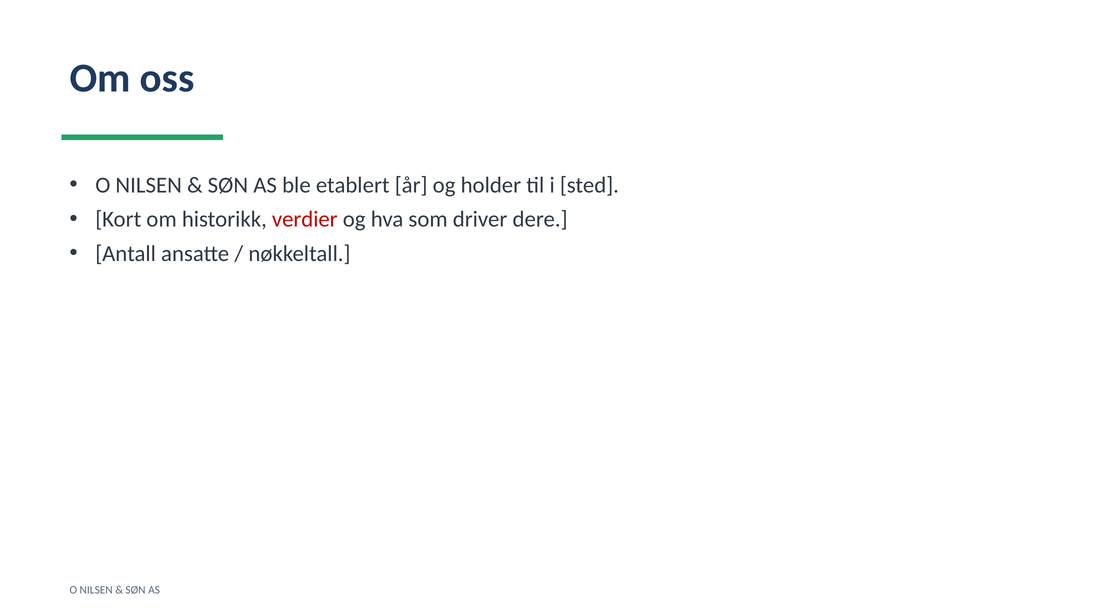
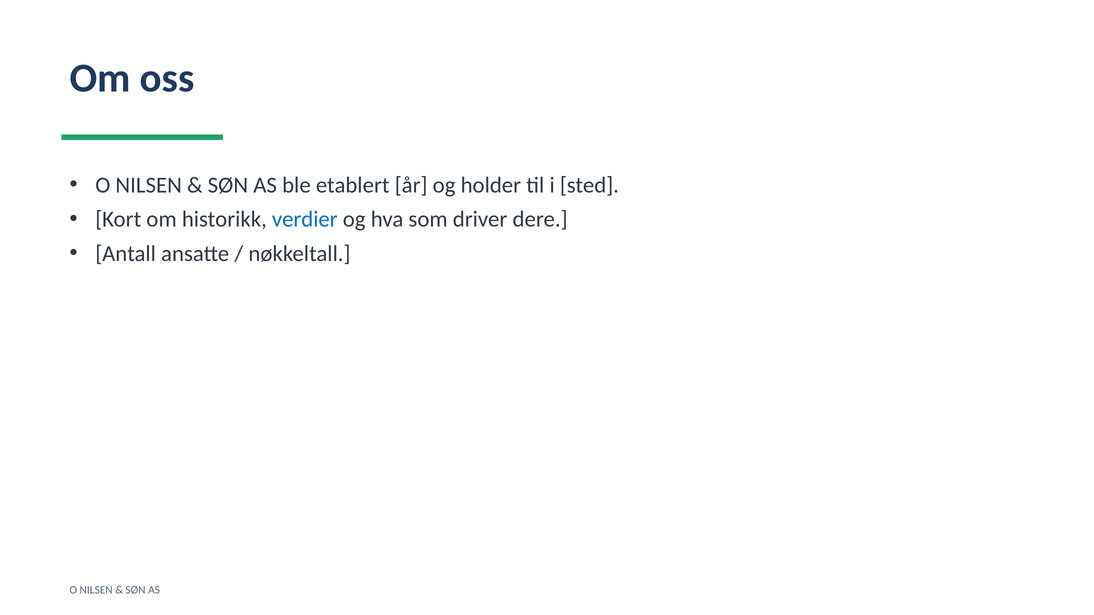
verdier colour: red -> blue (305, 219)
